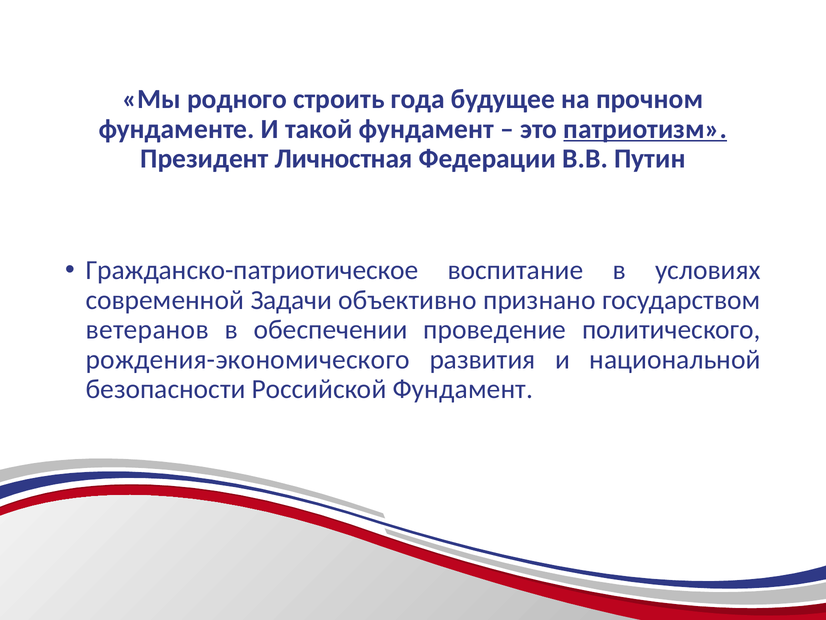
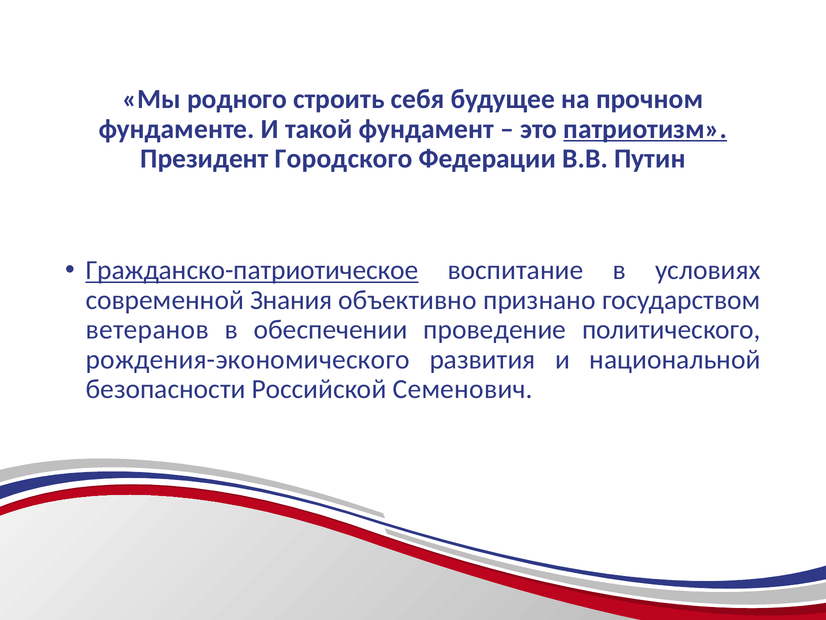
года: года -> себя (418, 99)
Личностная: Личностная -> Городского (344, 159)
Гражданско-патриотическое underline: none -> present (252, 270)
Задачи: Задачи -> Знания (291, 300)
Российской Фундамент: Фундамент -> Семенович (463, 389)
